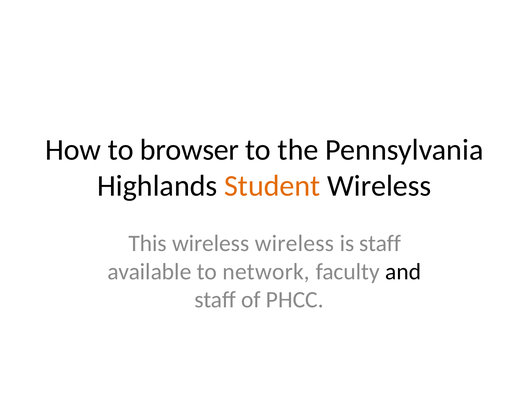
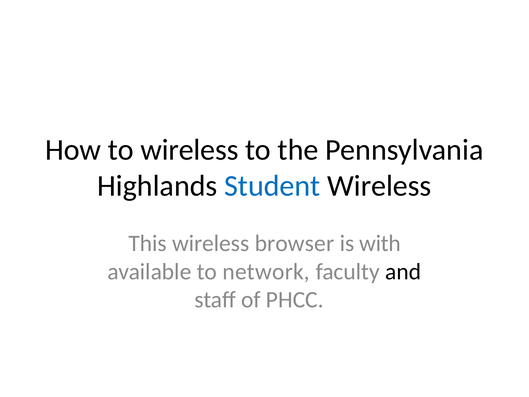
to browser: browser -> wireless (189, 150)
Student colour: orange -> blue (272, 186)
wireless wireless: wireless -> browser (294, 243)
is staff: staff -> with (380, 243)
